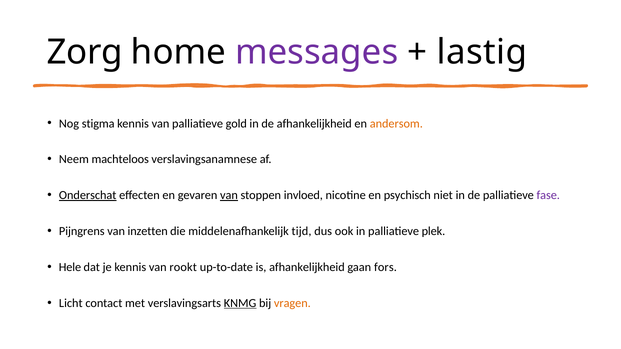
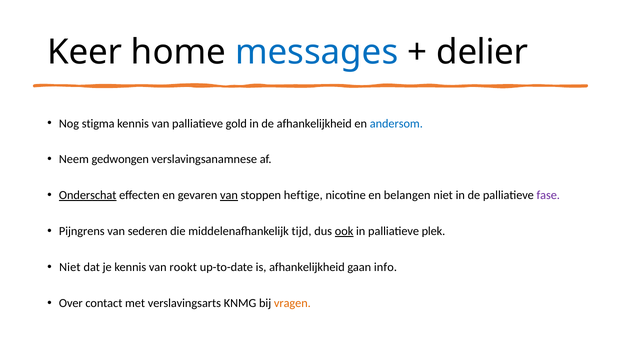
Zorg: Zorg -> Keer (85, 52)
messages colour: purple -> blue (317, 52)
lastig: lastig -> delier (482, 52)
andersom colour: orange -> blue (396, 124)
machteloos: machteloos -> gedwongen (120, 160)
invloed: invloed -> heftige (303, 195)
psychisch: psychisch -> belangen (407, 195)
inzetten: inzetten -> sederen (148, 231)
ook underline: none -> present (344, 231)
Hele: Hele -> Niet (70, 267)
fors: fors -> info (385, 267)
Licht: Licht -> Over (71, 303)
KNMG underline: present -> none (240, 303)
